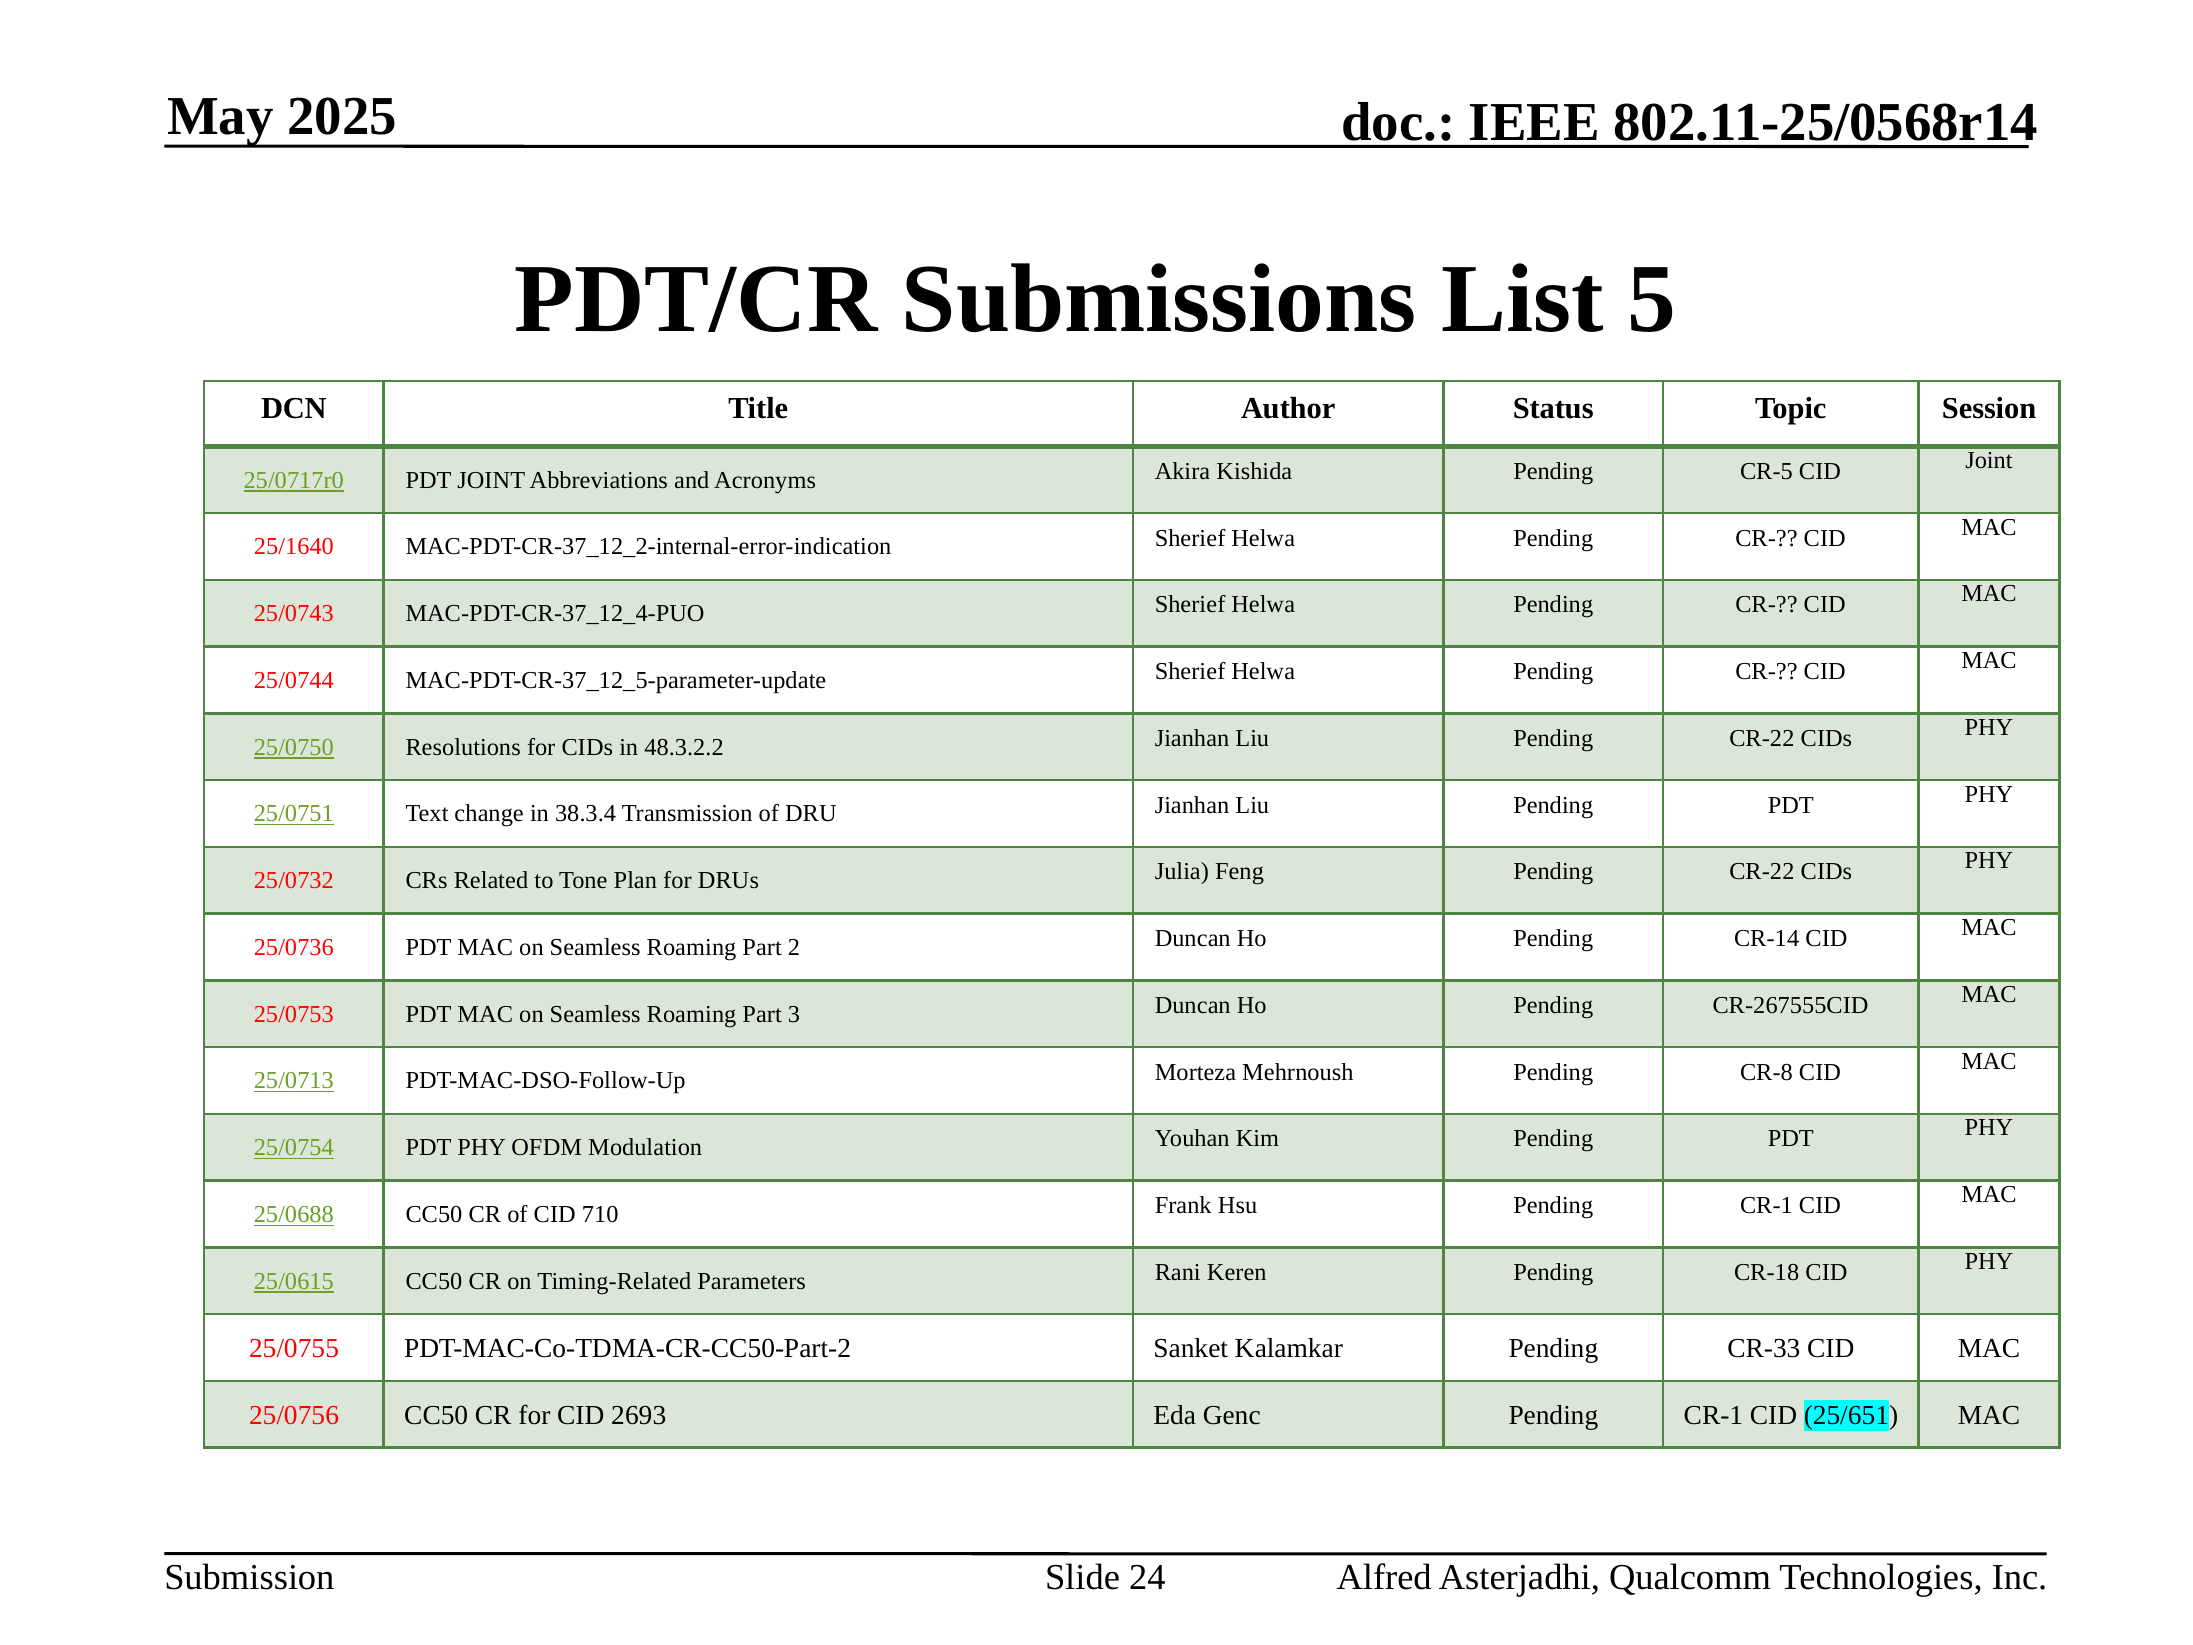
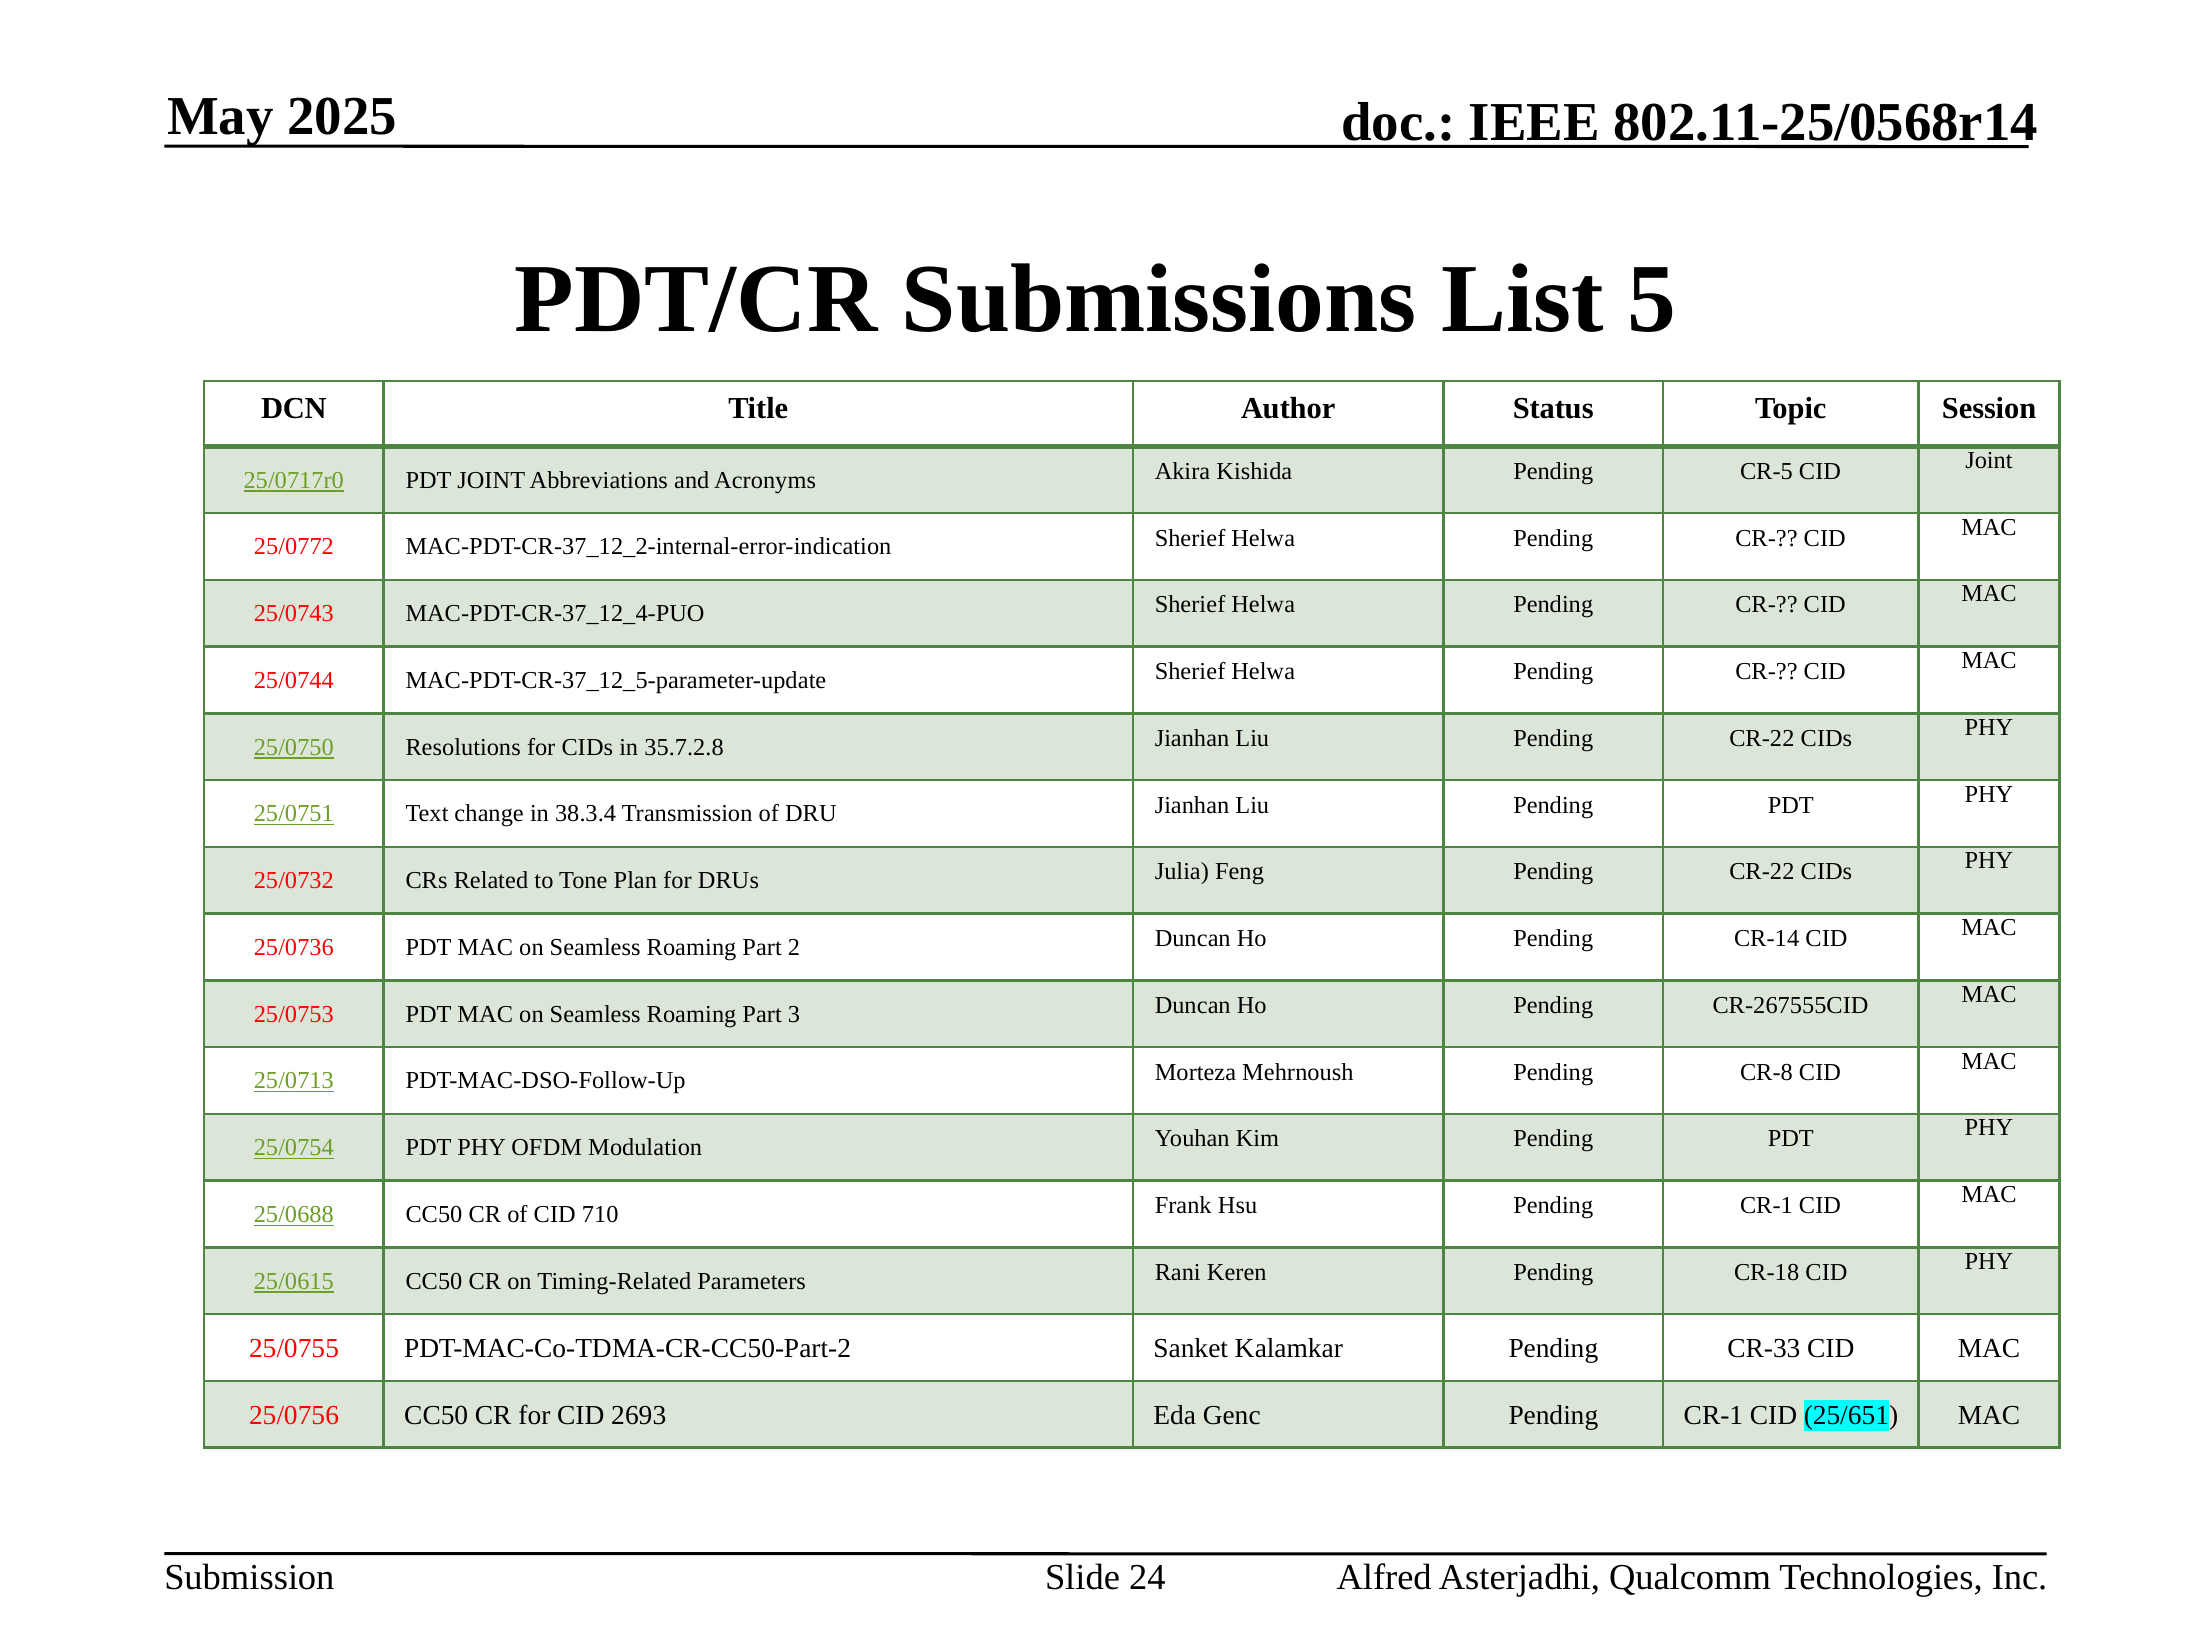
25/1640: 25/1640 -> 25/0772 (294, 547)
48.3.2.2: 48.3.2.2 -> 35.7.2.8 (684, 747)
